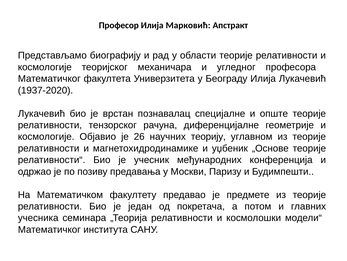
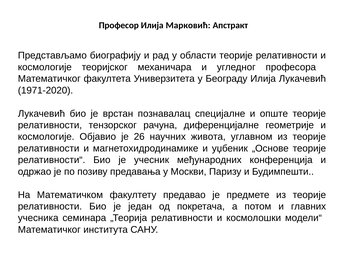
1937-2020: 1937-2020 -> 1971-2020 (45, 90)
теорију: теорију -> живота (208, 136)
